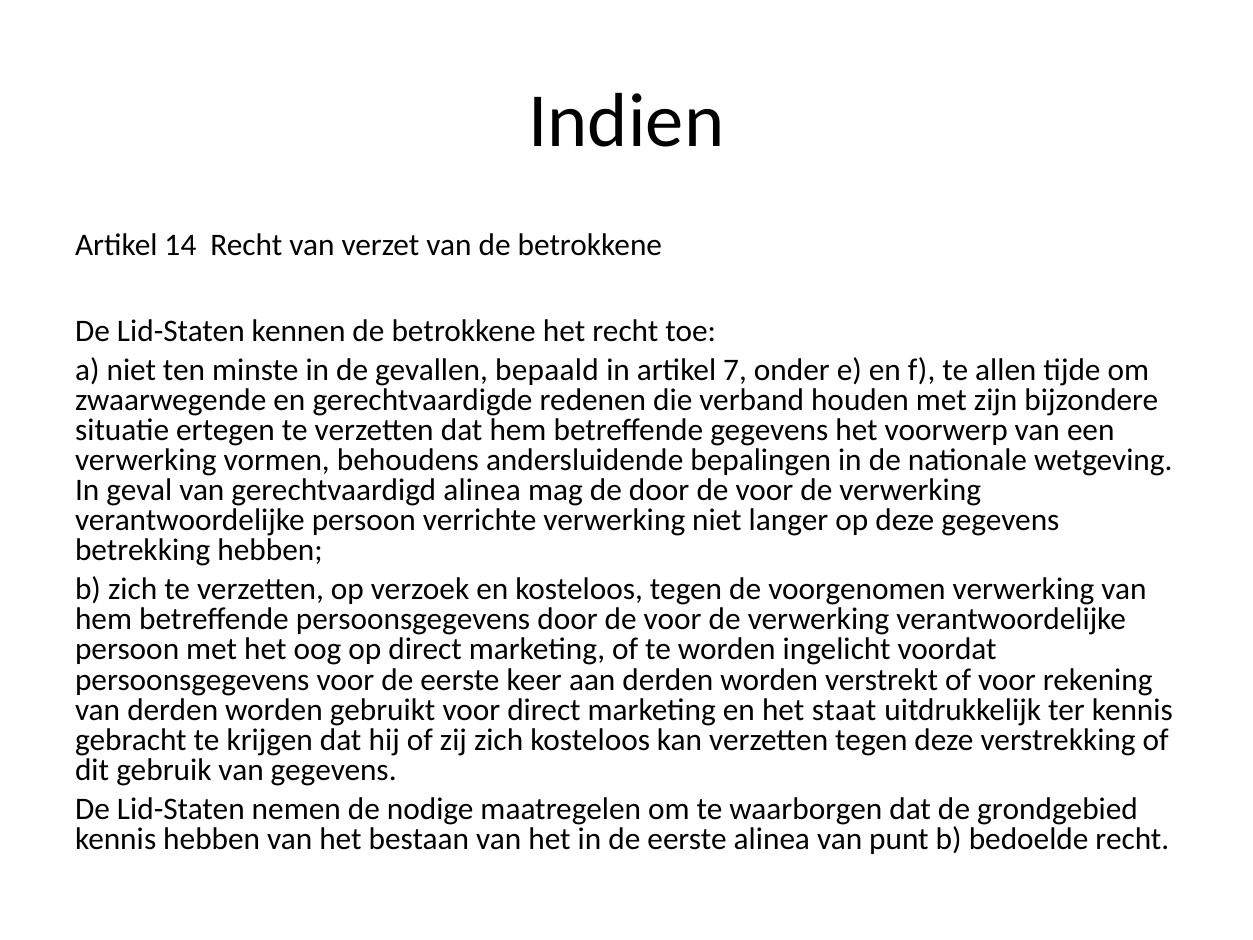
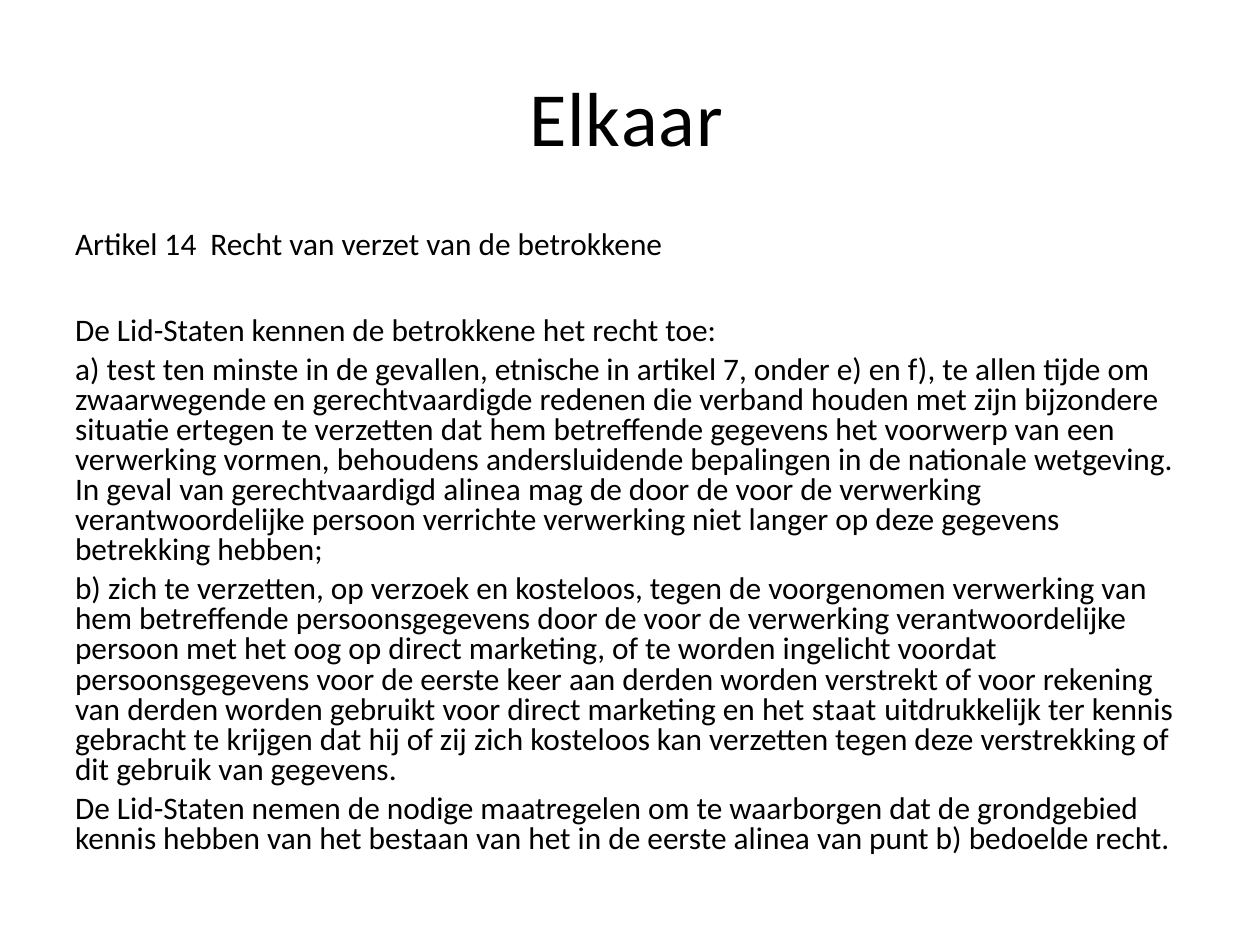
Indien: Indien -> Elkaar (626, 121)
a niet: niet -> test (131, 370)
bepaald: bepaald -> etnische (547, 370)
